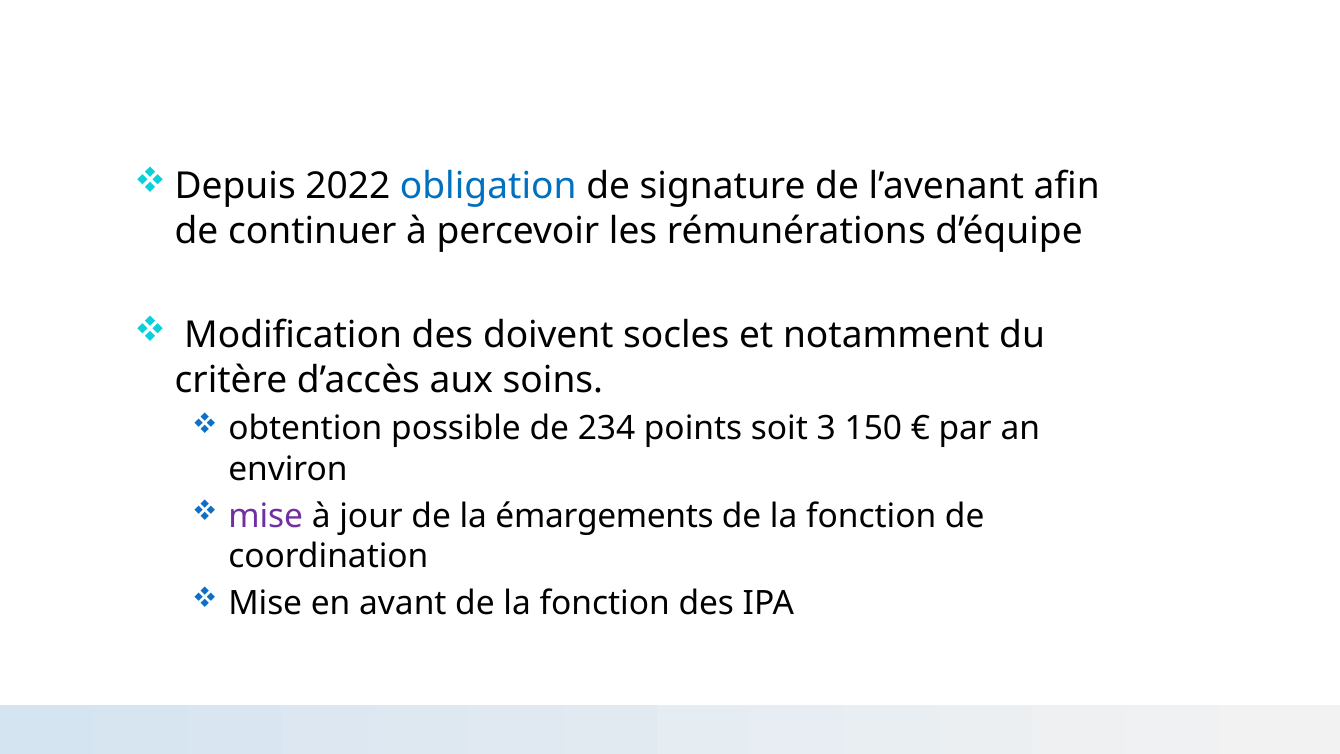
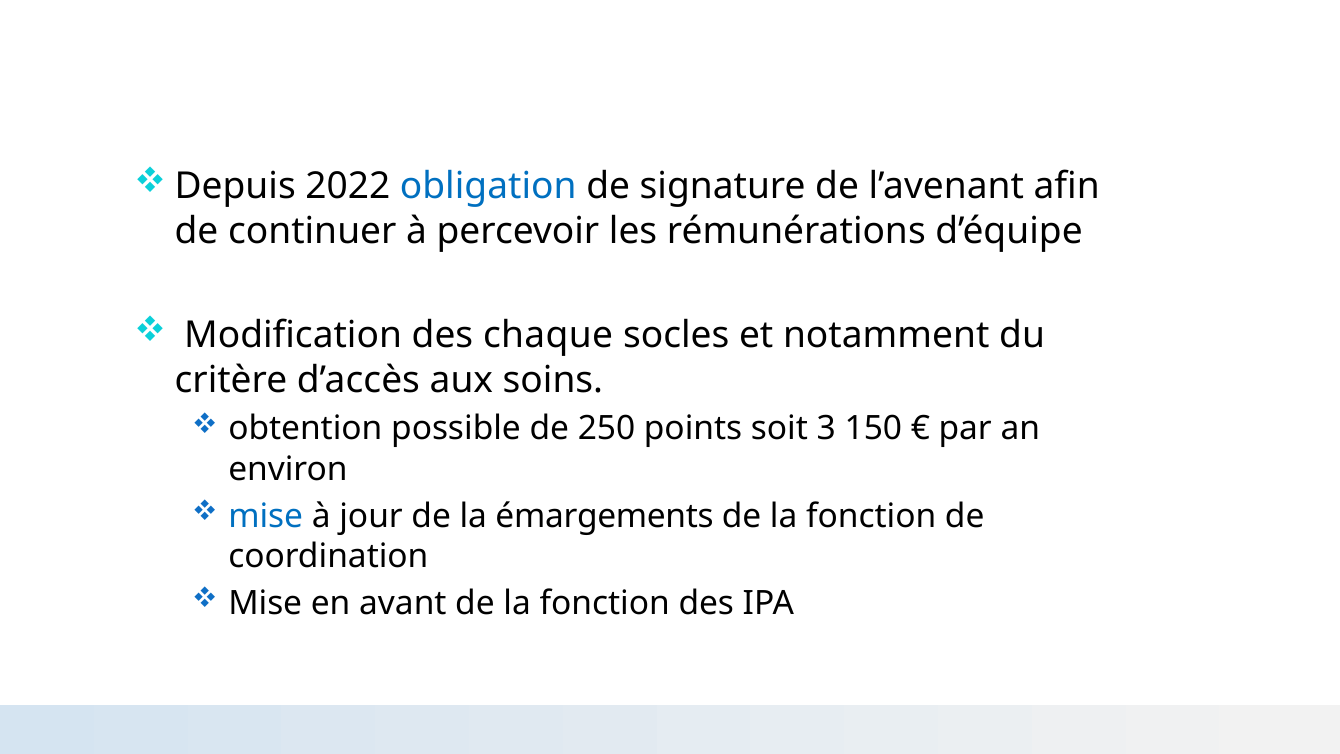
doivent: doivent -> chaque (548, 335)
234: 234 -> 250 (607, 429)
mise colour: purple -> blue (266, 516)
